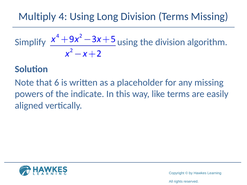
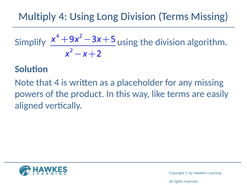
that 6: 6 -> 4 (57, 83)
indicate: indicate -> product (87, 94)
